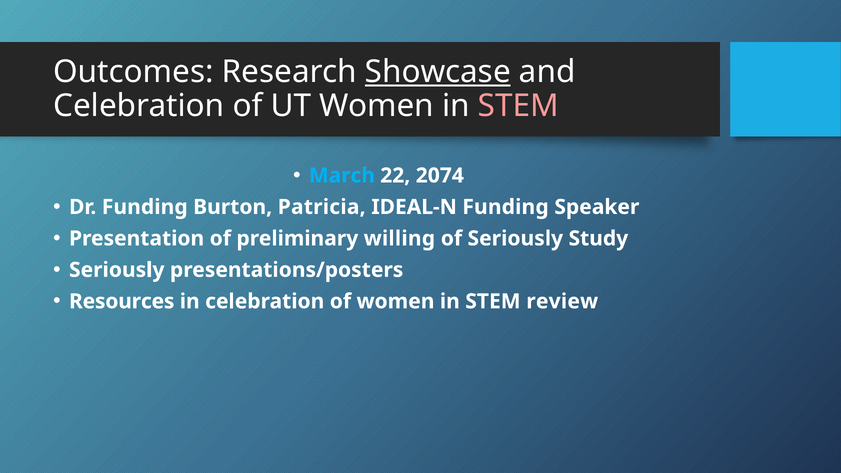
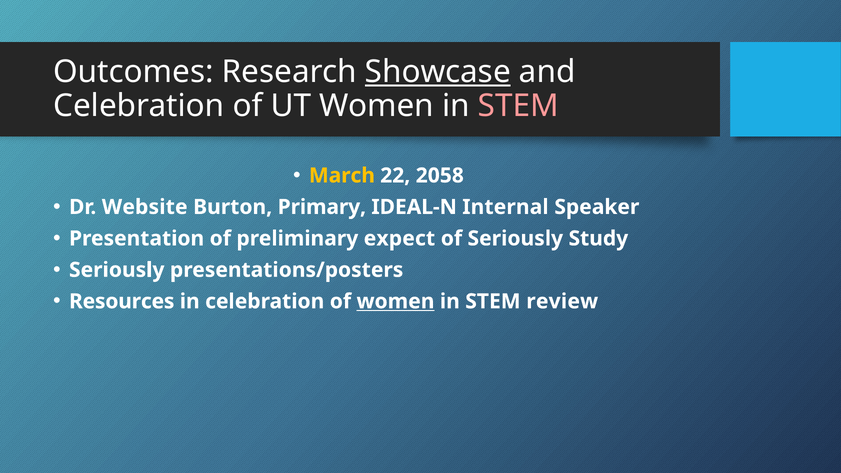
March colour: light blue -> yellow (342, 176)
2074: 2074 -> 2058 (440, 176)
Dr Funding: Funding -> Website (145, 207)
Patricia: Patricia -> Primary (322, 207)
IDEAL-N Funding: Funding -> Internal (506, 207)
willing: willing -> expect (399, 239)
women underline: none -> present (395, 301)
